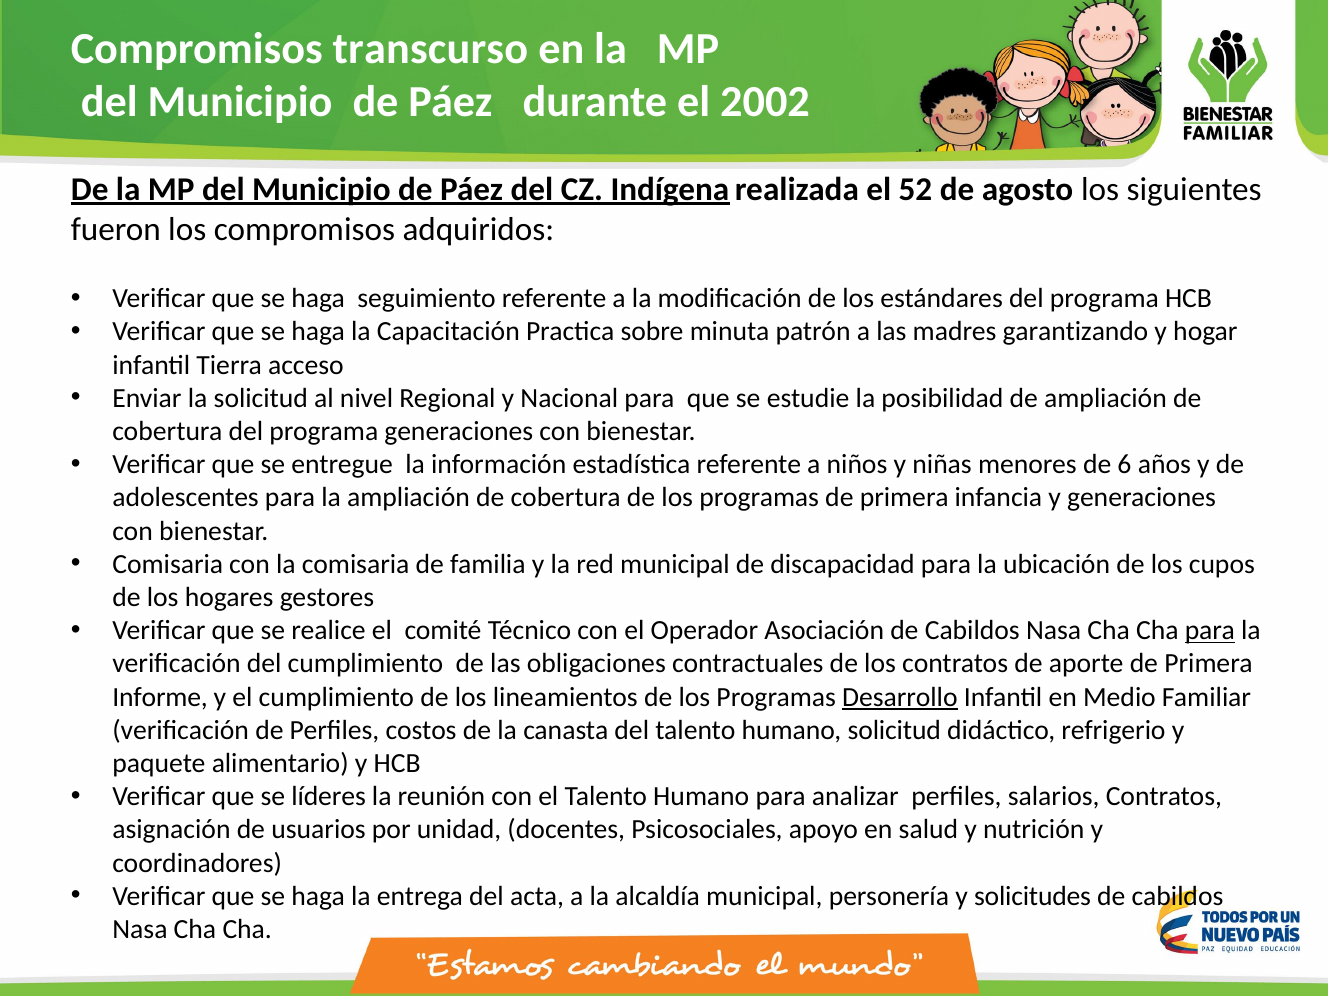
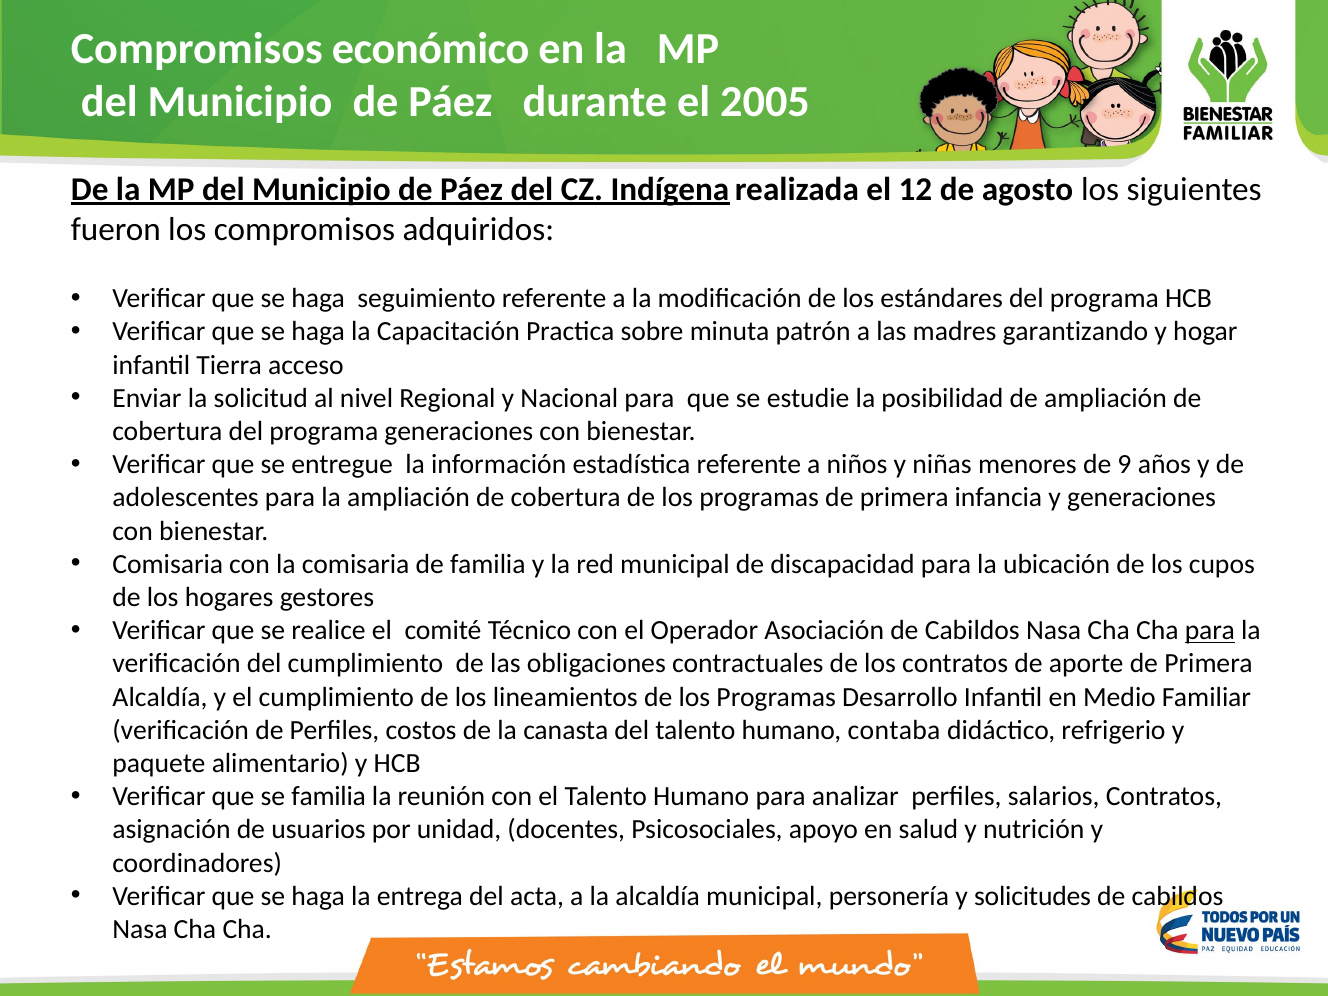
transcurso: transcurso -> económico (431, 49)
2002: 2002 -> 2005 (765, 102)
52: 52 -> 12 (915, 189)
6: 6 -> 9 (1124, 465)
Informe: Informe -> Alcaldía (160, 697)
Desarrollo underline: present -> none (900, 697)
humano solicitud: solicitud -> contaba (894, 730)
se líderes: líderes -> familia (329, 797)
